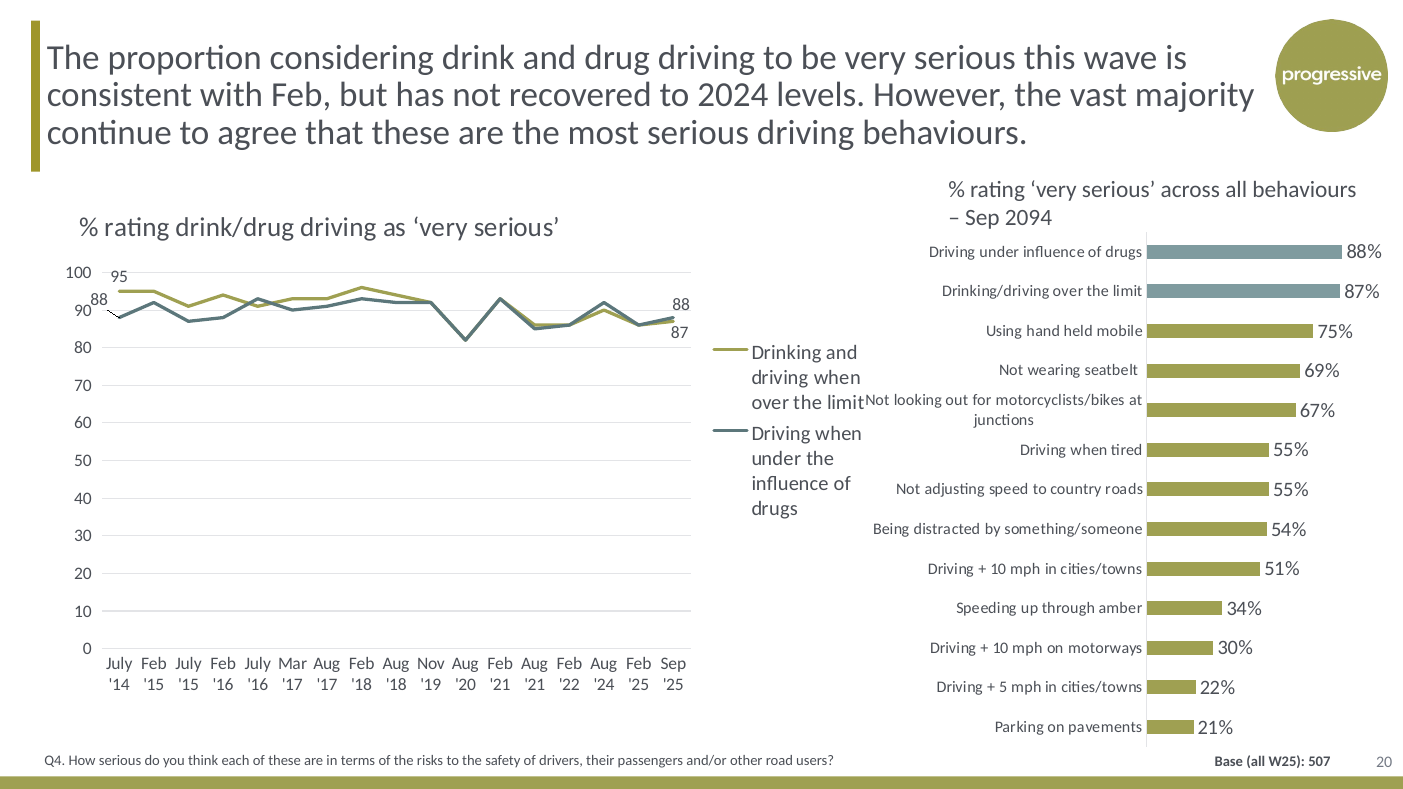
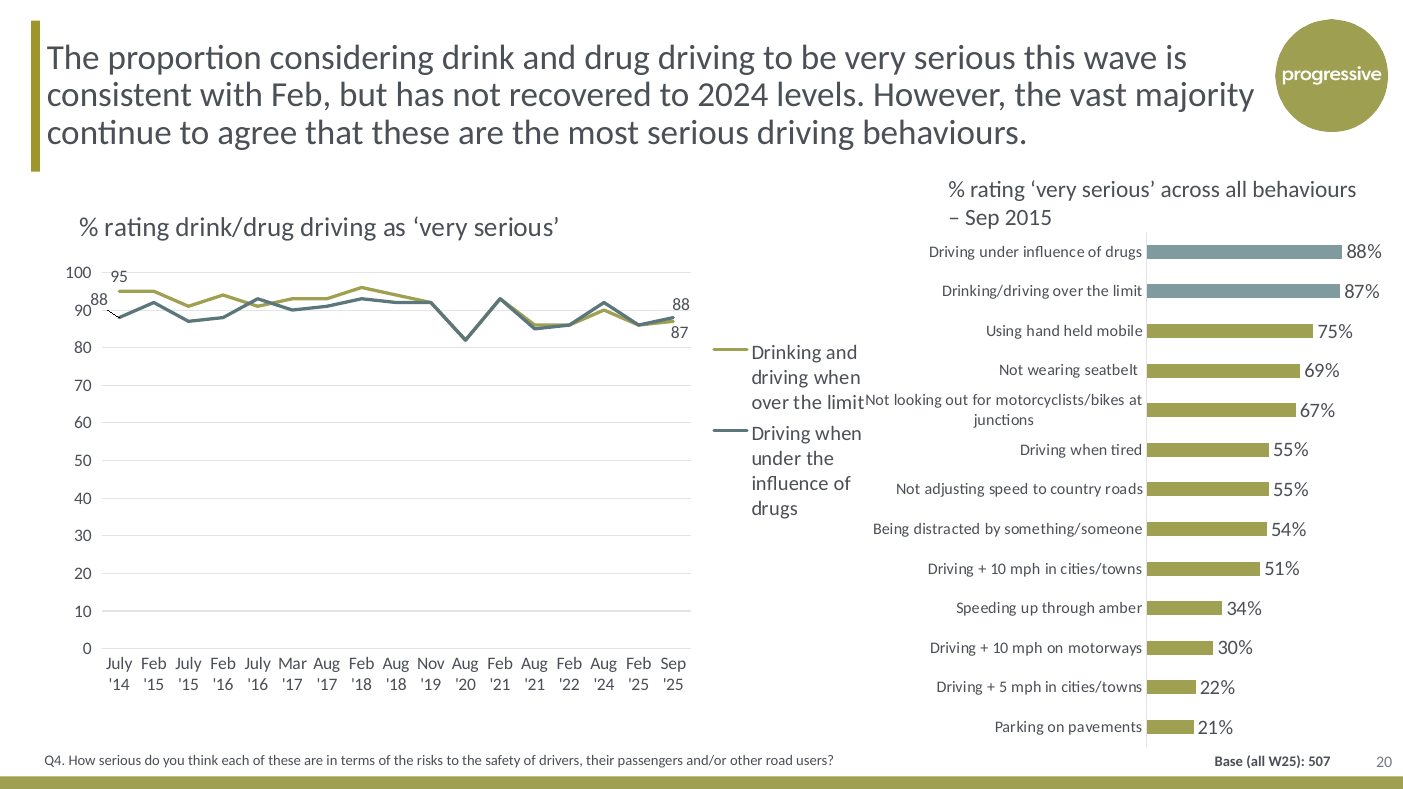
2094: 2094 -> 2015 (1028, 218)
